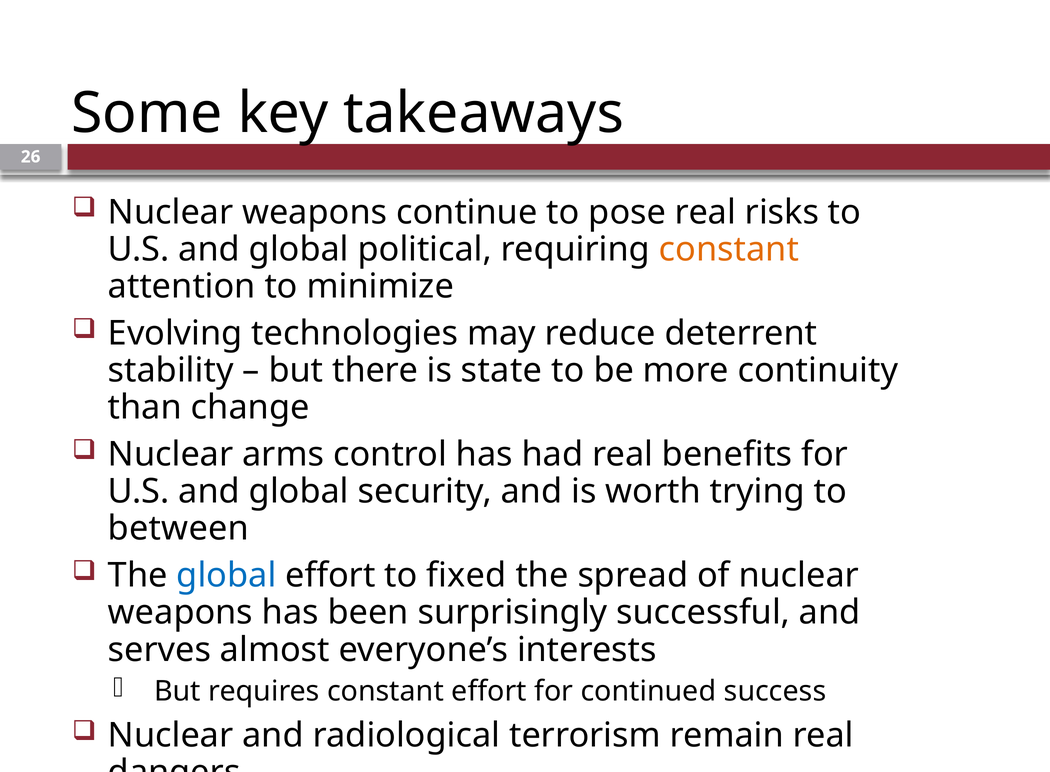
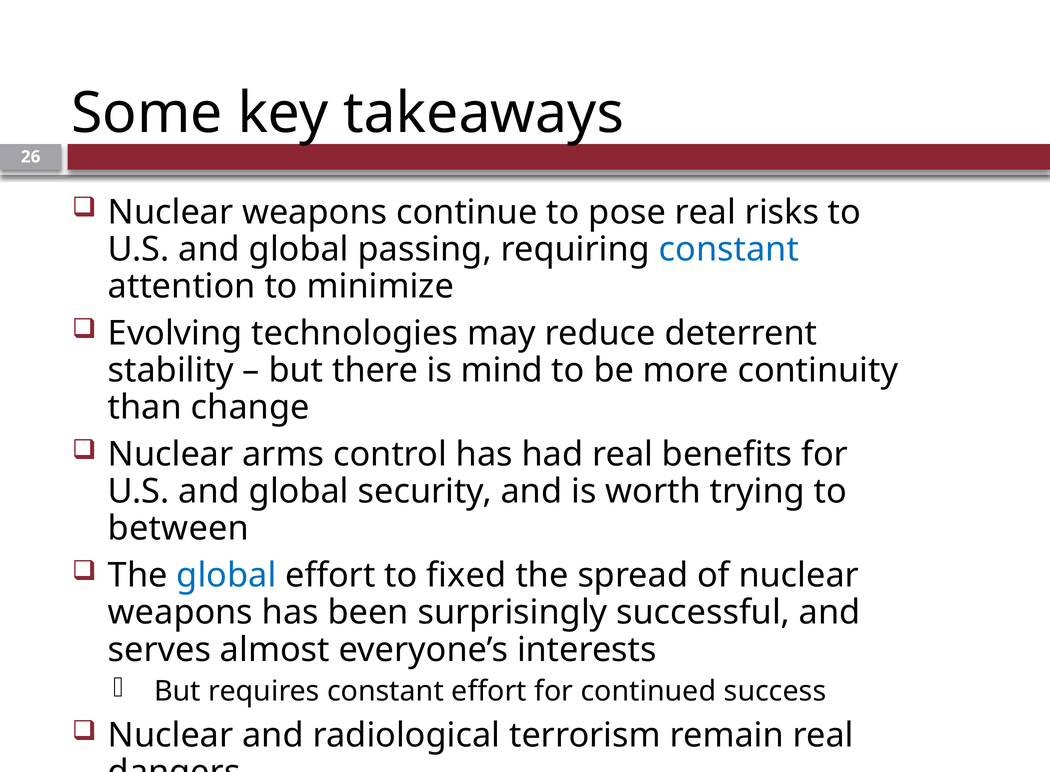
political: political -> passing (425, 249)
constant colour: orange -> blue (729, 249)
state: state -> mind (502, 370)
